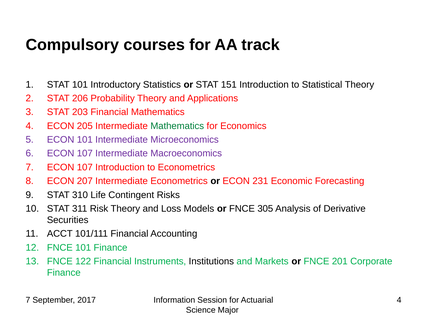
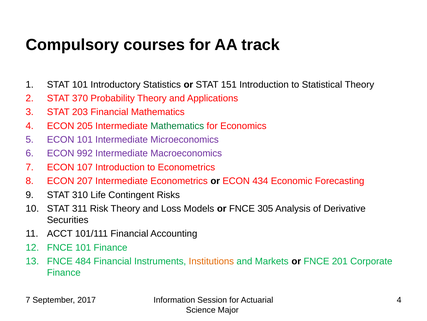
206: 206 -> 370 (80, 98)
107: 107 -> 992 (85, 153)
231: 231 -> 434 (260, 181)
122: 122 -> 484 (83, 261)
Institutions colour: black -> orange (211, 261)
